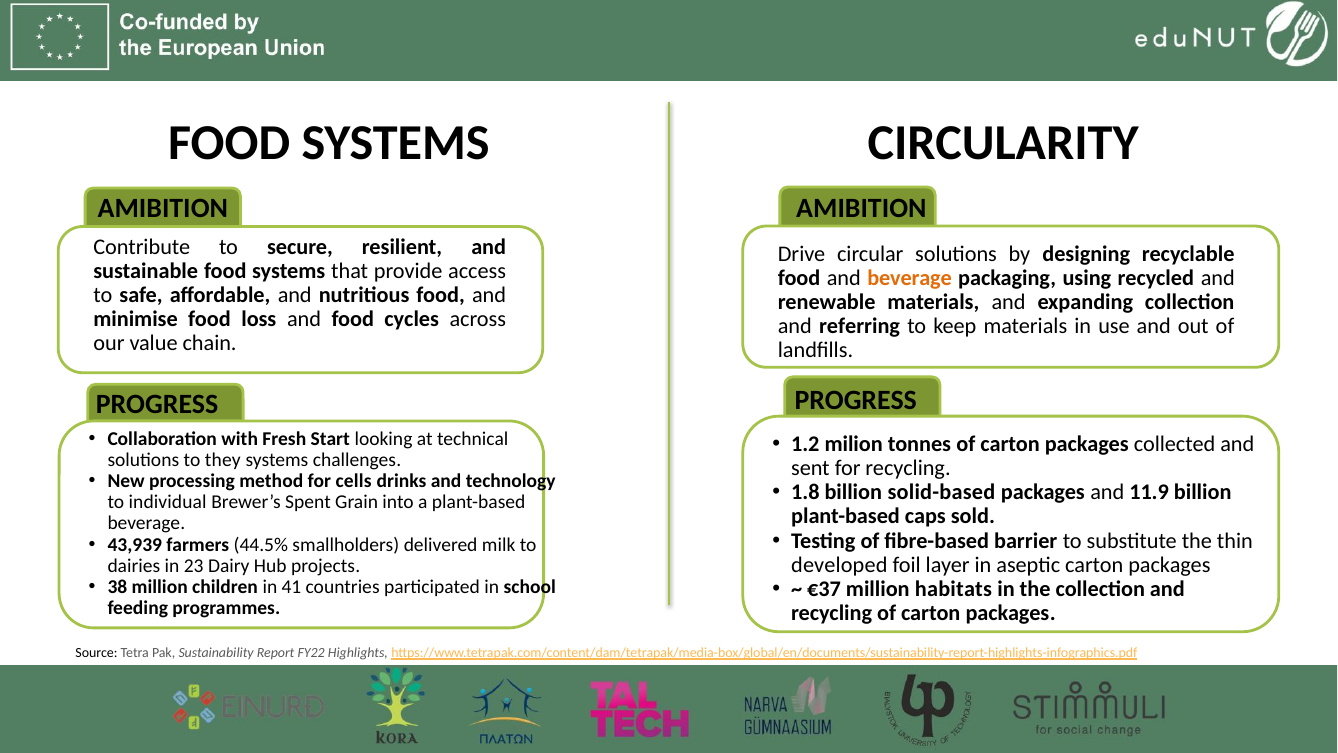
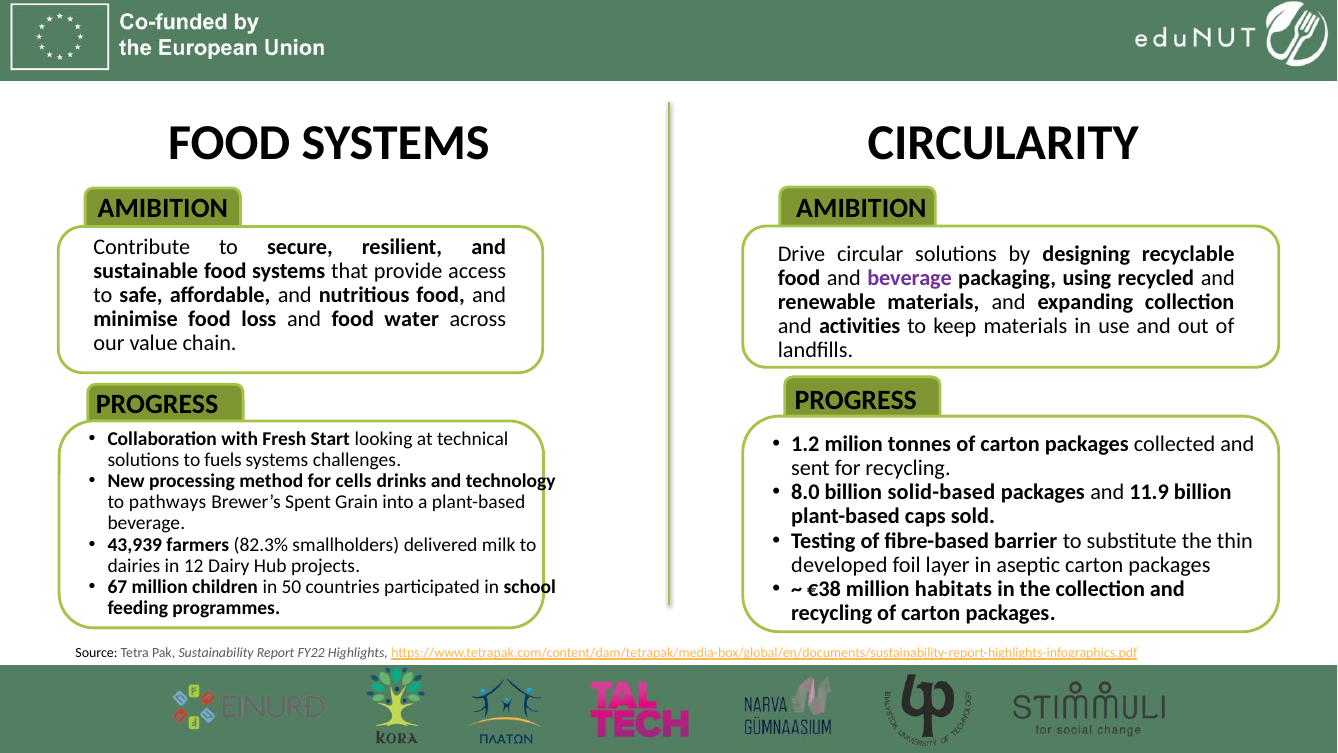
beverage colour: orange -> purple (910, 278)
cycles: cycles -> water (412, 319)
referring: referring -> activities (860, 326)
they: they -> fuels (223, 460)
1.8: 1.8 -> 8.0 (805, 492)
individual: individual -> pathways (168, 502)
44.5%: 44.5% -> 82.3% (261, 544)
23: 23 -> 12 (194, 565)
38: 38 -> 67 (117, 587)
41: 41 -> 50 (291, 587)
€37: €37 -> €38 (824, 588)
